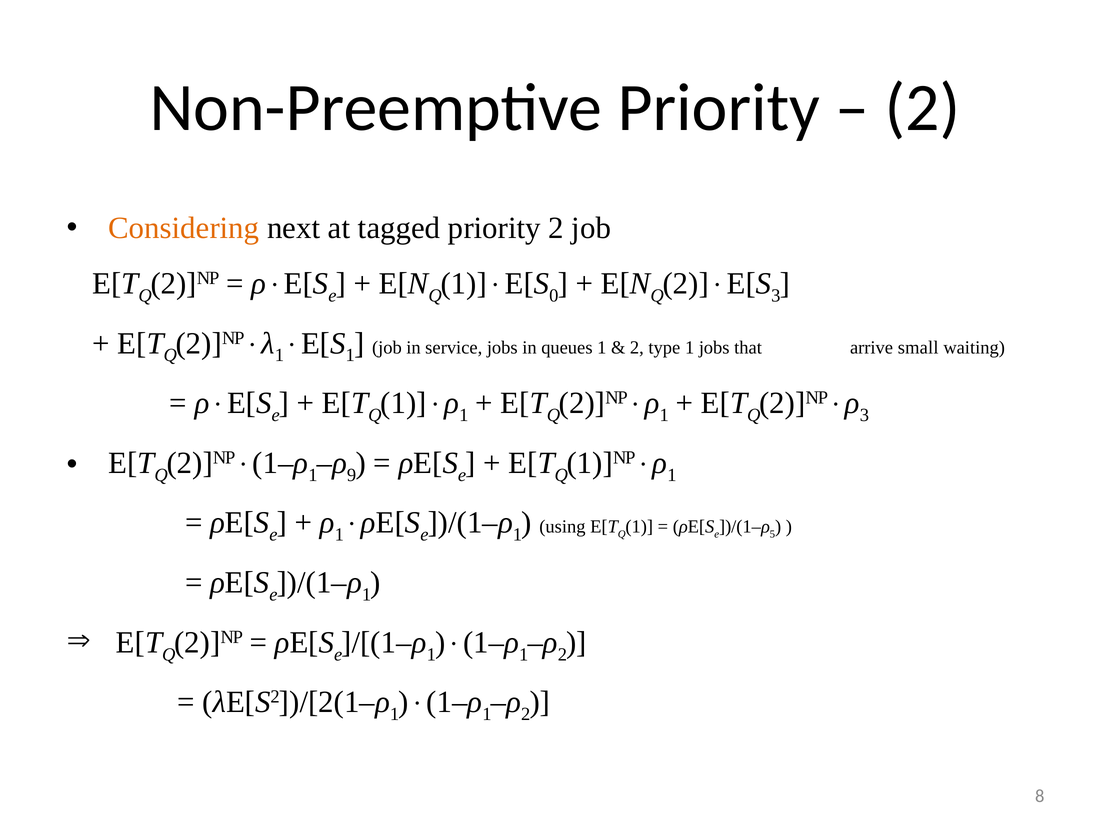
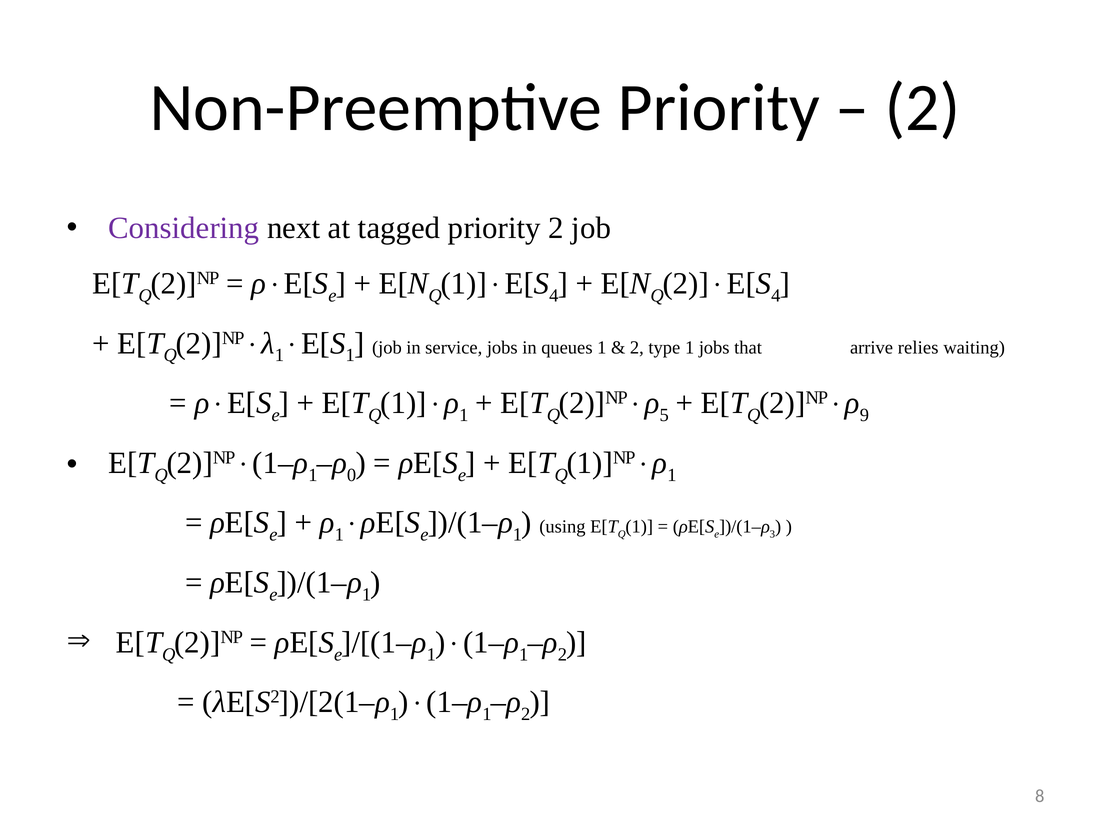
Considering colour: orange -> purple (184, 228)
0: 0 -> 4 (554, 295)
3: 3 -> 4 (776, 295)
small: small -> relies (918, 347)
1: 1 -> 5 (664, 415)
3: 3 -> 9 (864, 415)
9: 9 -> 0 (352, 475)
5: 5 -> 3 (772, 534)
